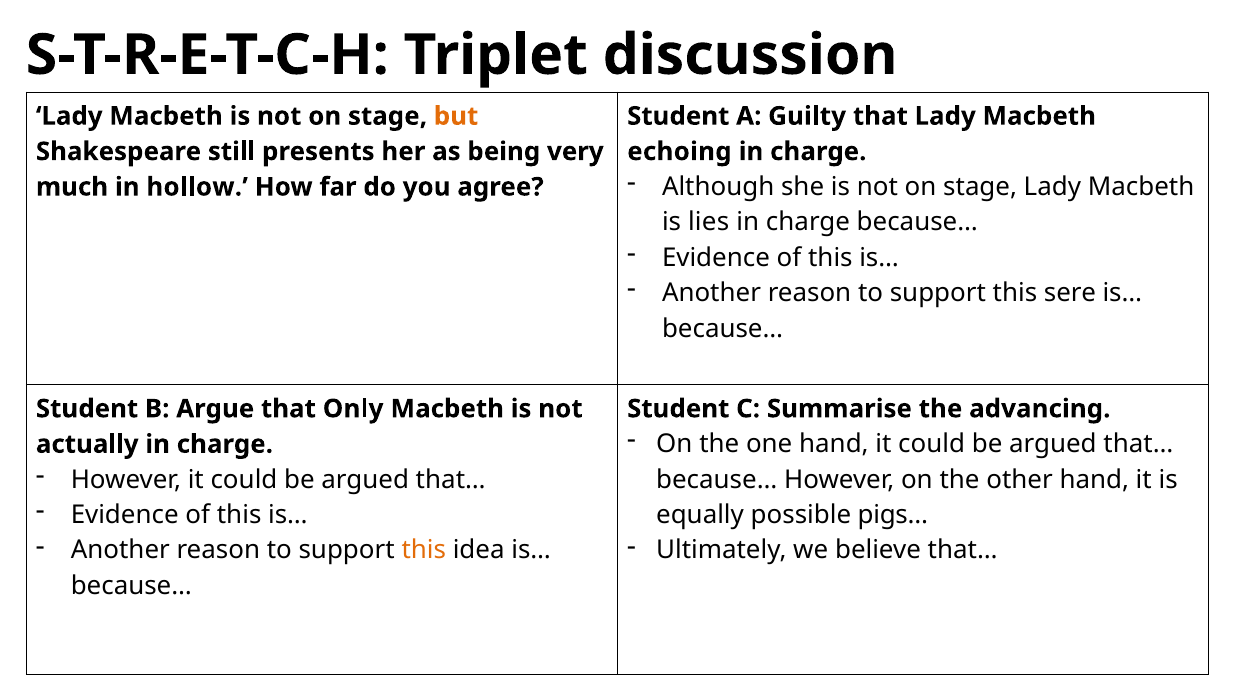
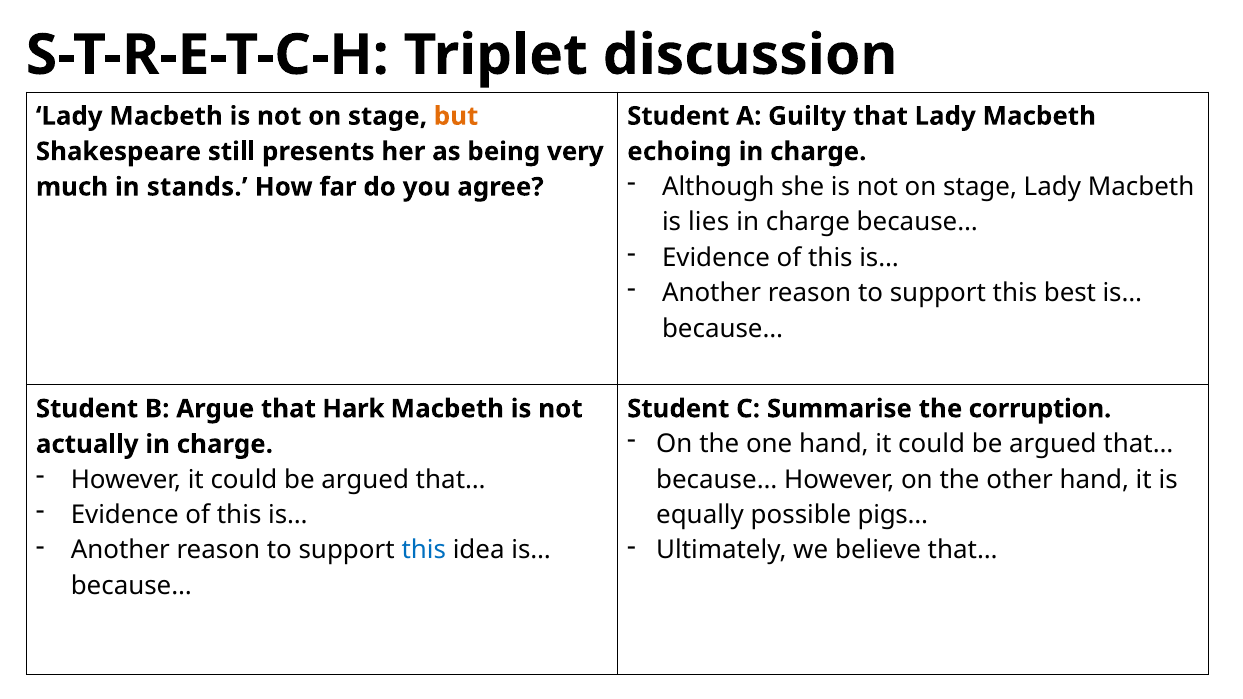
hollow: hollow -> stands (197, 187)
sere: sere -> best (1070, 293)
Only: Only -> Hark (353, 409)
advancing: advancing -> corruption (1040, 409)
this colour: orange -> blue (424, 551)
